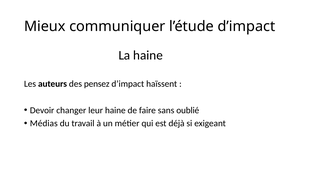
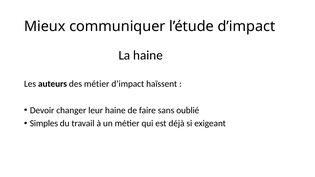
des pensez: pensez -> métier (97, 84)
Médias: Médias -> Simples (44, 124)
